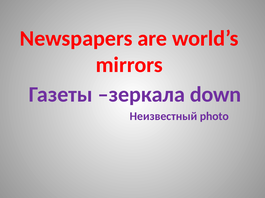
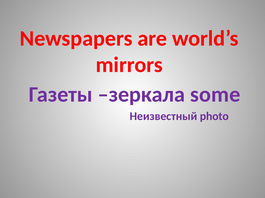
down: down -> some (215, 95)
